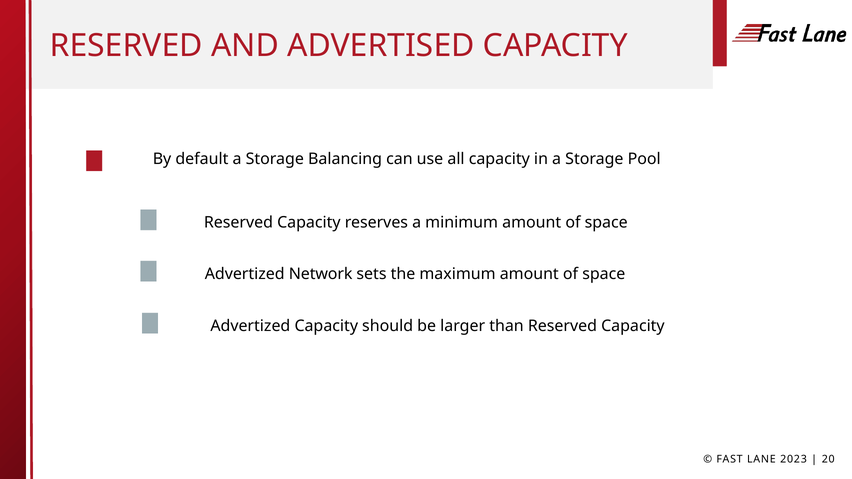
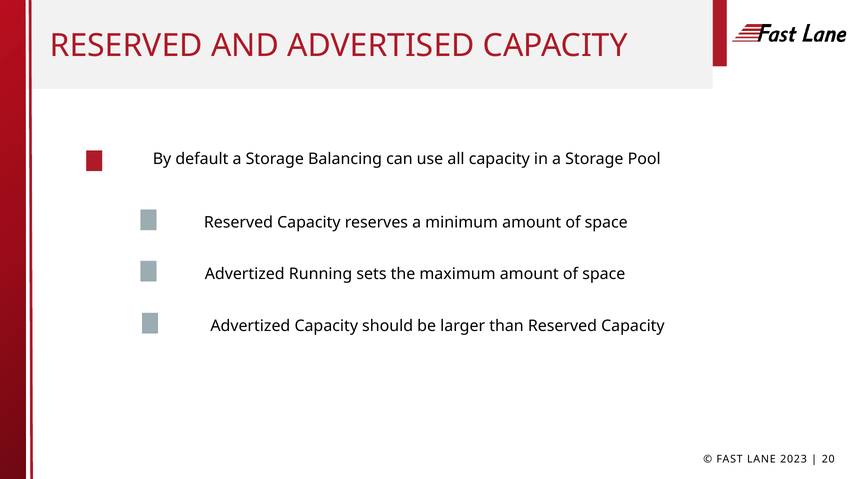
Network: Network -> Running (321, 274)
